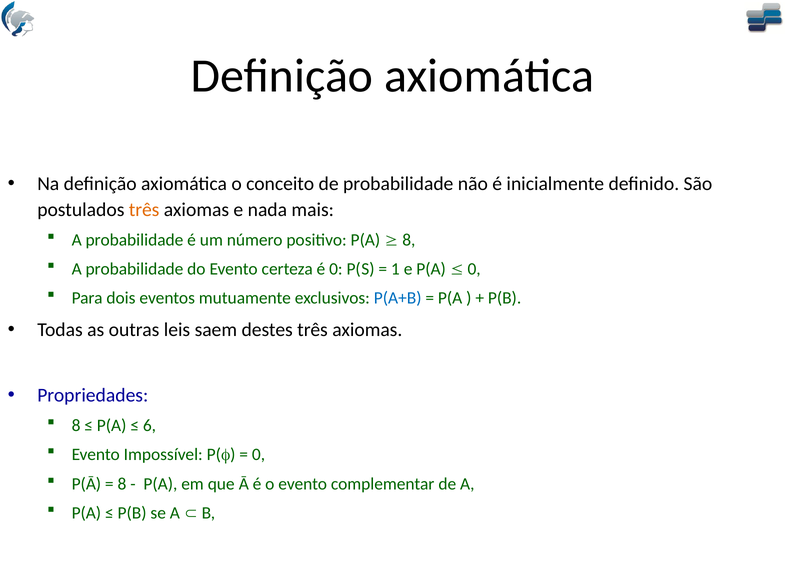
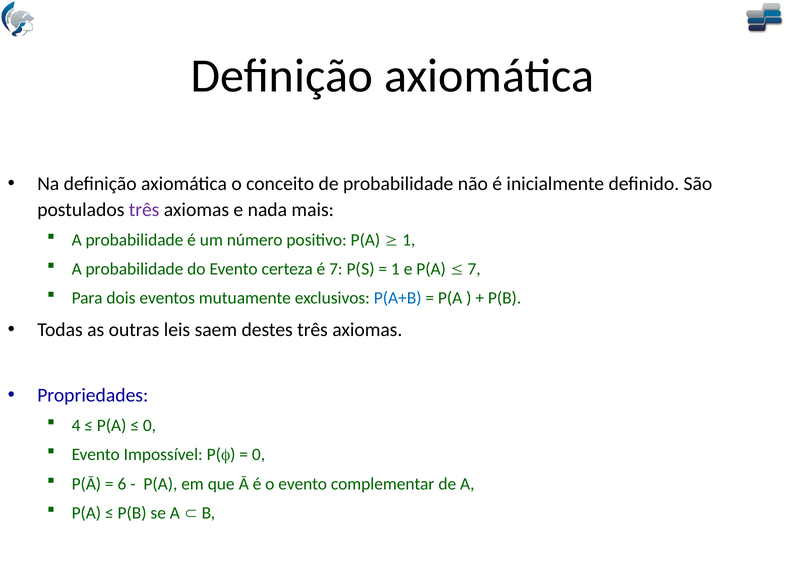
três colour: orange -> purple (144, 210)
8: 8 -> 1 (409, 240)
é 0: 0 -> 7 (336, 269)
0: 0 -> 7 (474, 269)
8: 8 -> 4 (76, 426)
6: 6 -> 0 (150, 426)
8: 8 -> 6 (122, 484)
